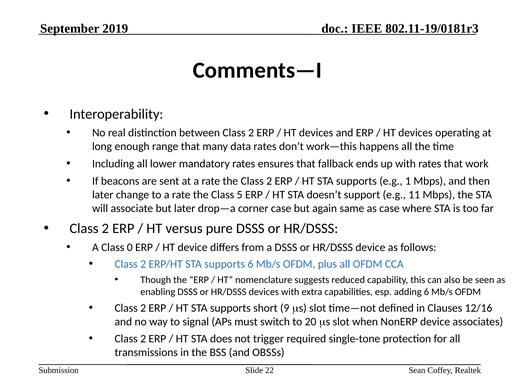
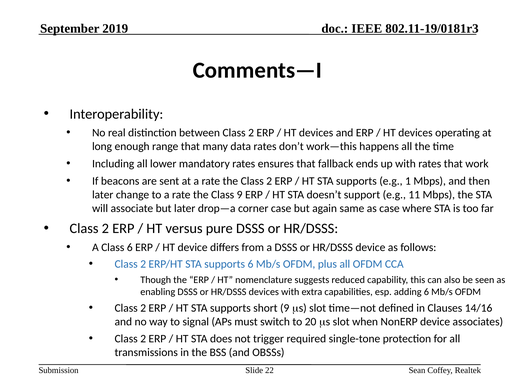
Class 5: 5 -> 9 (240, 195)
Class 0: 0 -> 6 (130, 247)
12/16: 12/16 -> 14/16 (479, 308)
